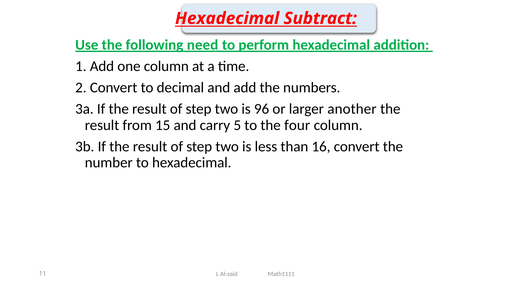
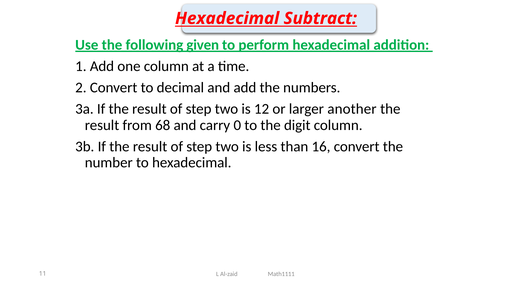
need: need -> given (203, 45)
96: 96 -> 12 (262, 109)
15: 15 -> 68 (163, 125)
5: 5 -> 0 (237, 125)
four: four -> digit (297, 125)
